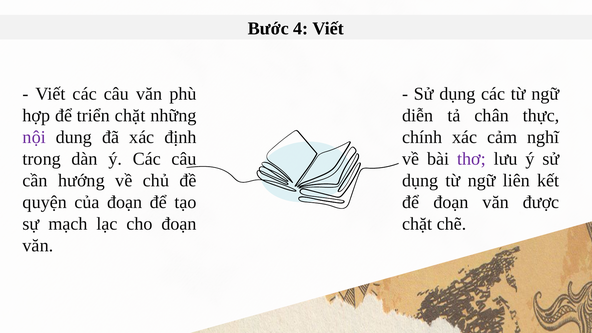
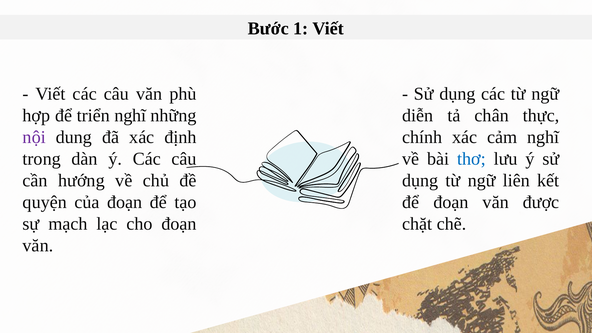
4: 4 -> 1 (301, 28)
triển chặt: chặt -> nghĩ (130, 115)
thơ colour: purple -> blue (471, 159)
